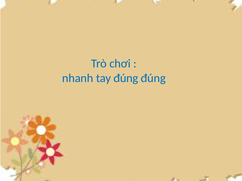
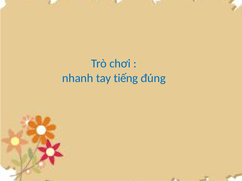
tay đúng: đúng -> tiếng (126, 78)
